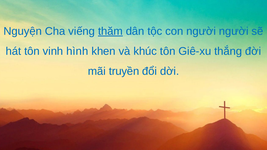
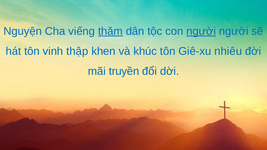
người underline: none -> present (201, 31)
hình: hình -> thập (77, 51)
thắng: thắng -> nhiêu (228, 51)
